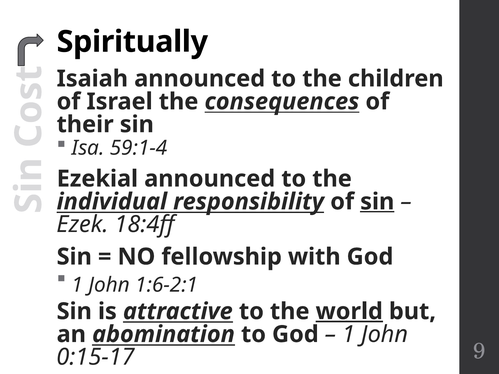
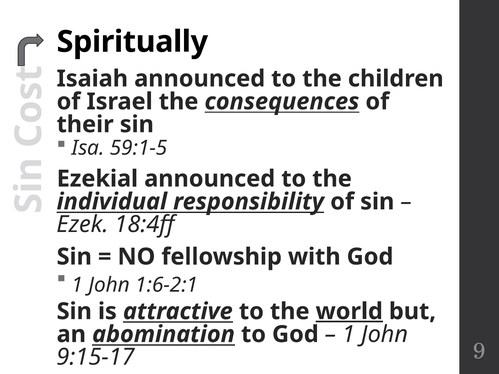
59:1-4: 59:1-4 -> 59:1-5 (139, 148)
sin underline: present -> none (377, 202)
0:15-17: 0:15-17 -> 9:15-17 (96, 357)
